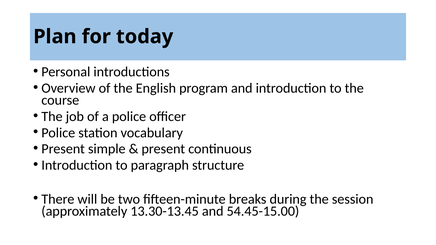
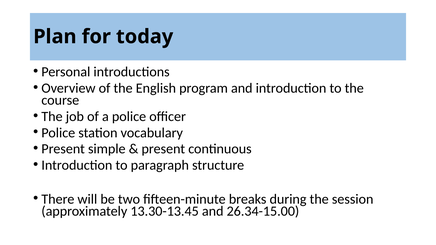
54.45-15.00: 54.45-15.00 -> 26.34-15.00 (263, 211)
